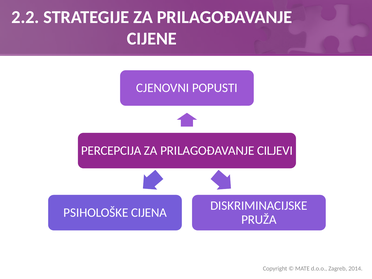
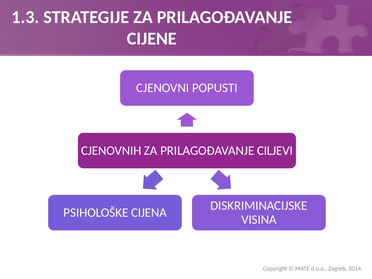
2.2: 2.2 -> 1.3 (25, 17)
PERCEPCIJA: PERCEPCIJA -> CJENOVNIH (111, 150)
PRUŽA: PRUŽA -> VISINA (259, 220)
